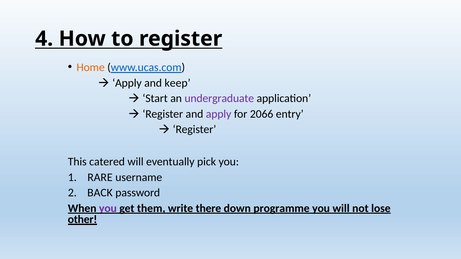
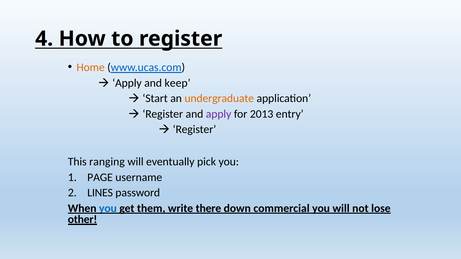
undergraduate colour: purple -> orange (219, 99)
2066: 2066 -> 2013 (262, 114)
catered: catered -> ranging (107, 162)
RARE: RARE -> PAGE (100, 177)
BACK: BACK -> LINES (100, 193)
you colour: purple -> blue (108, 208)
programme: programme -> commercial (282, 208)
